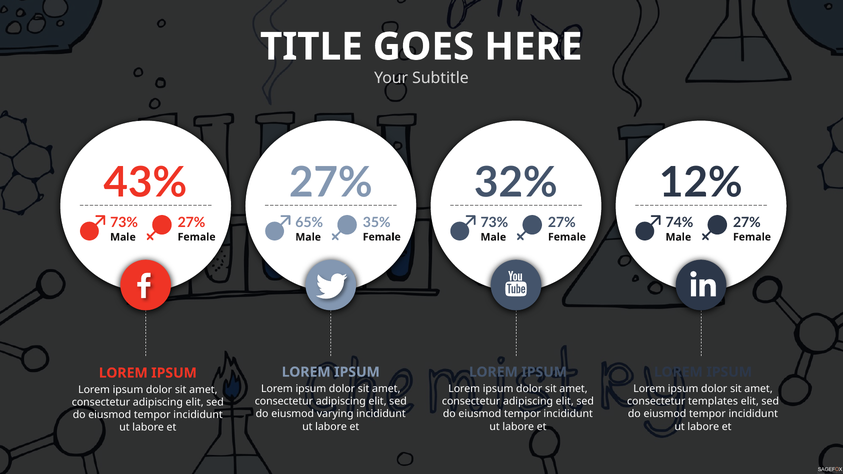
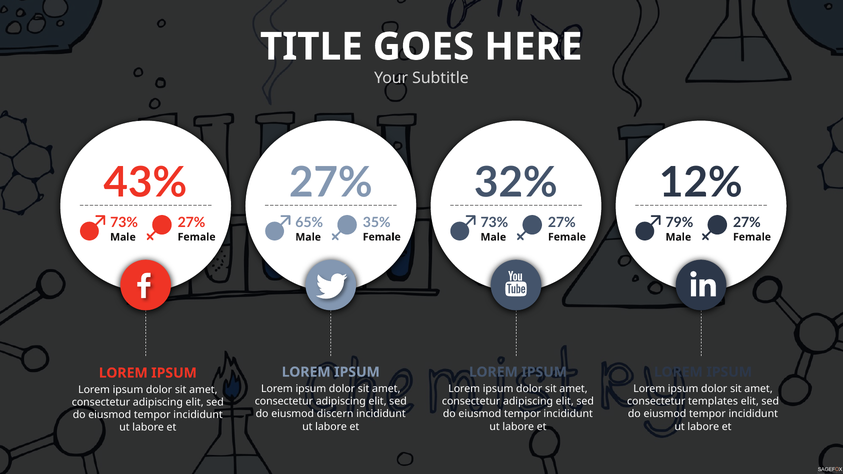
74%: 74% -> 79% (679, 223)
varying: varying -> discern (335, 414)
